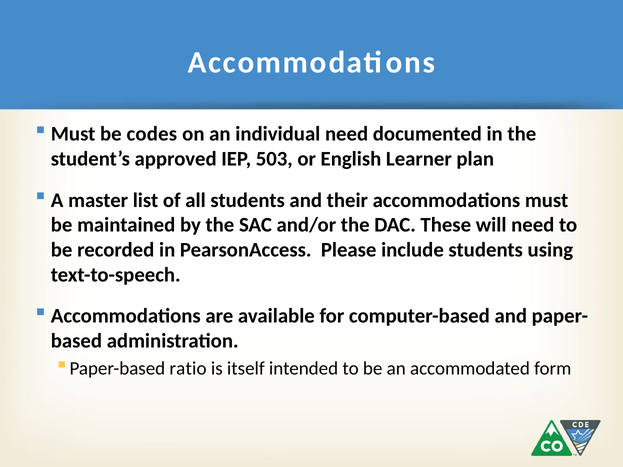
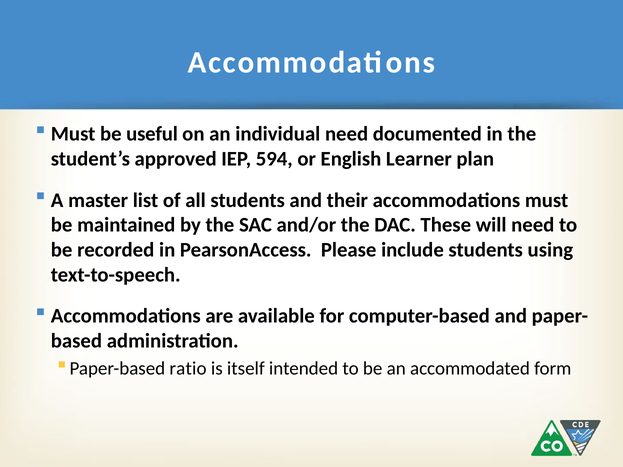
codes: codes -> useful (152, 134)
503: 503 -> 594 (274, 159)
